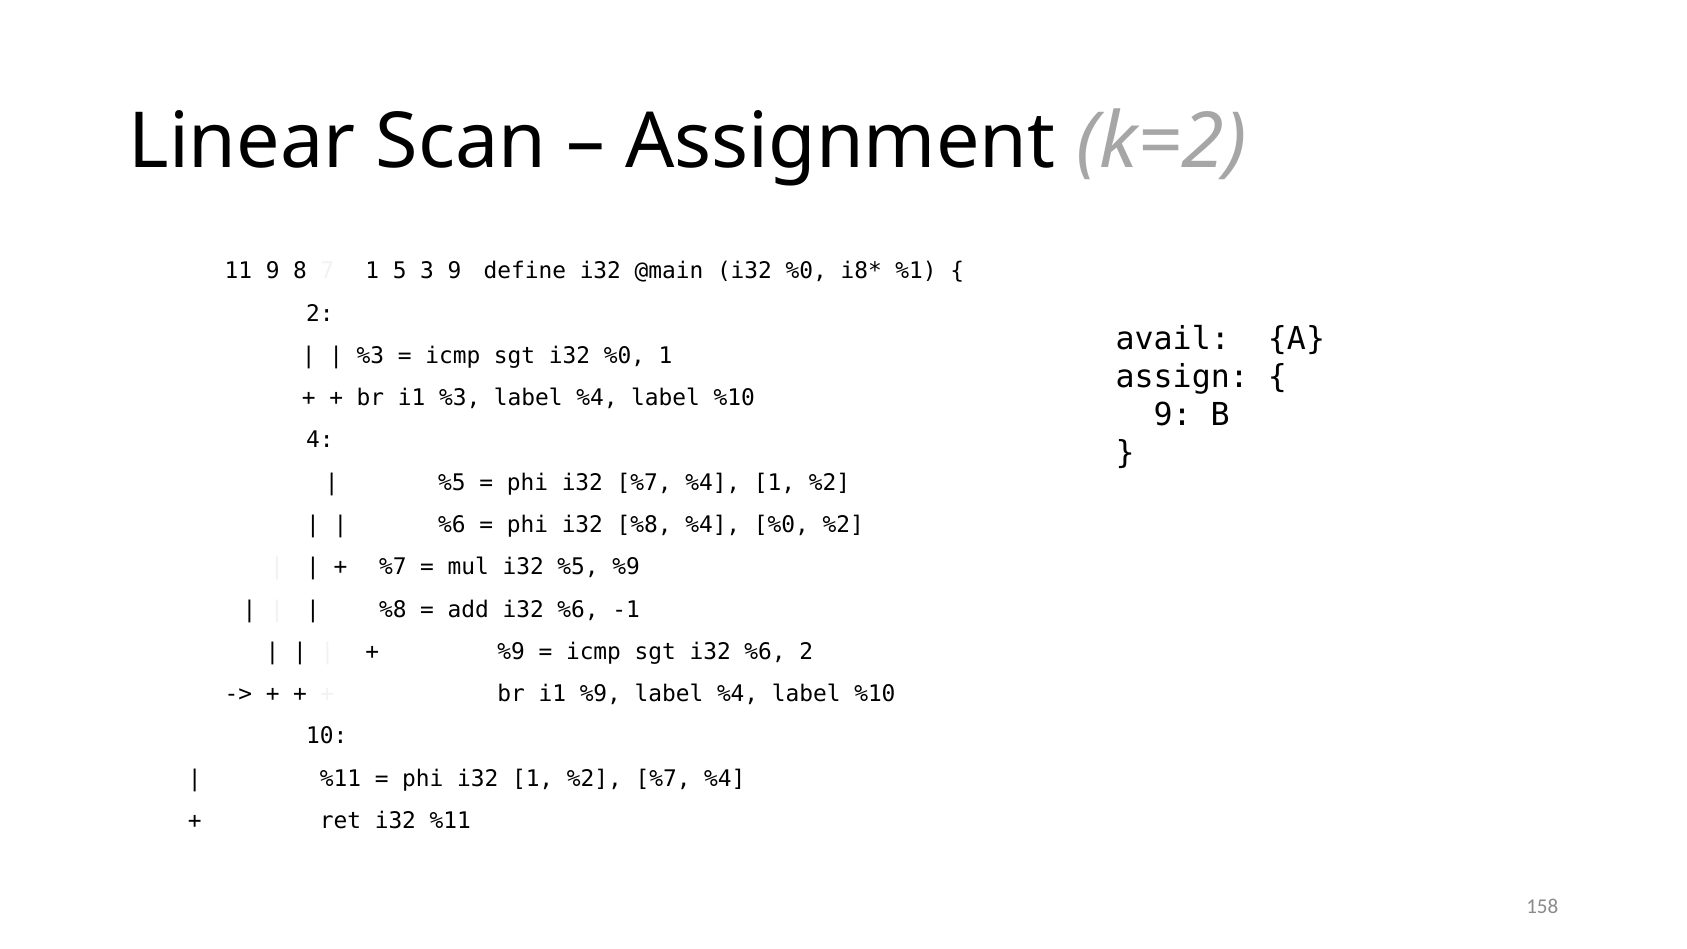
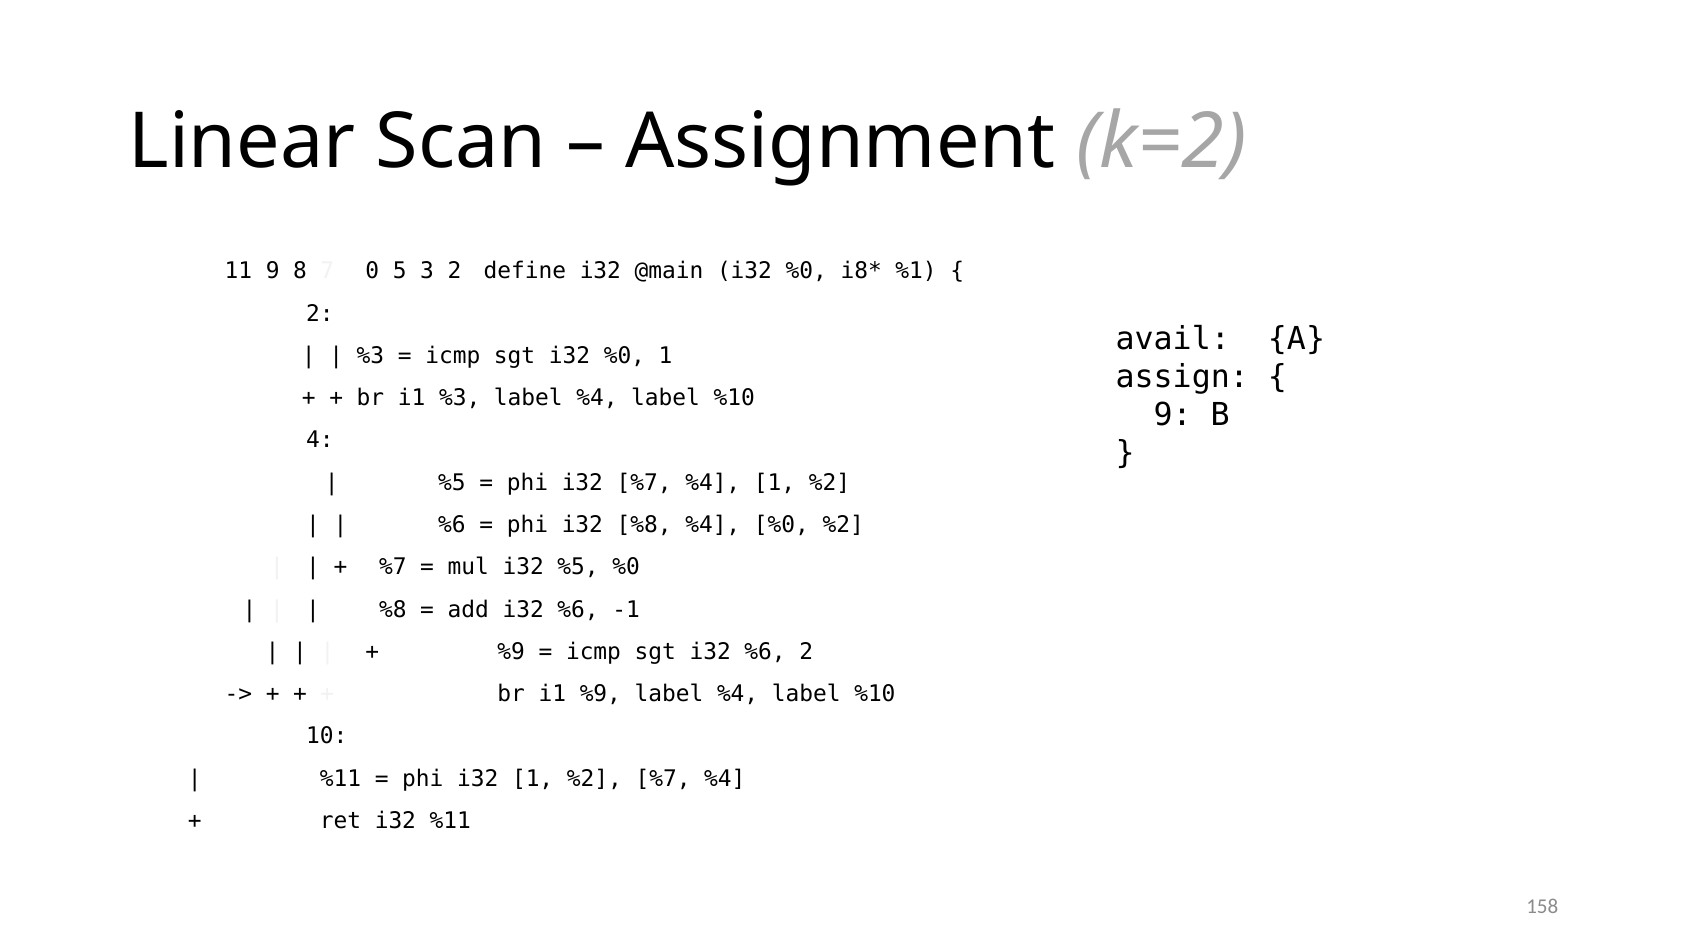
7 1: 1 -> 0 (372, 271)
3 9: 9 -> 2 (455, 271)
%5 %9: %9 -> %0 (626, 567)
